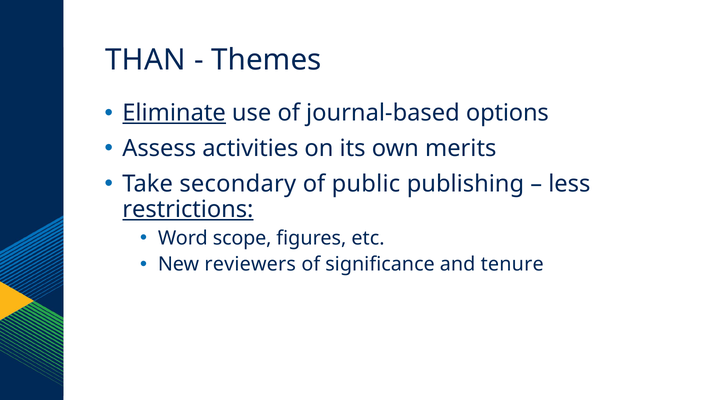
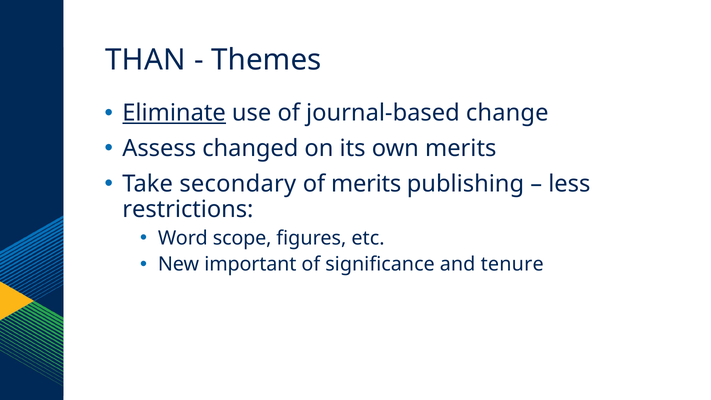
options: options -> change (507, 113)
activities: activities -> changed (250, 149)
of public: public -> merits (366, 184)
restrictions underline: present -> none (188, 210)
reviewers: reviewers -> important (250, 264)
